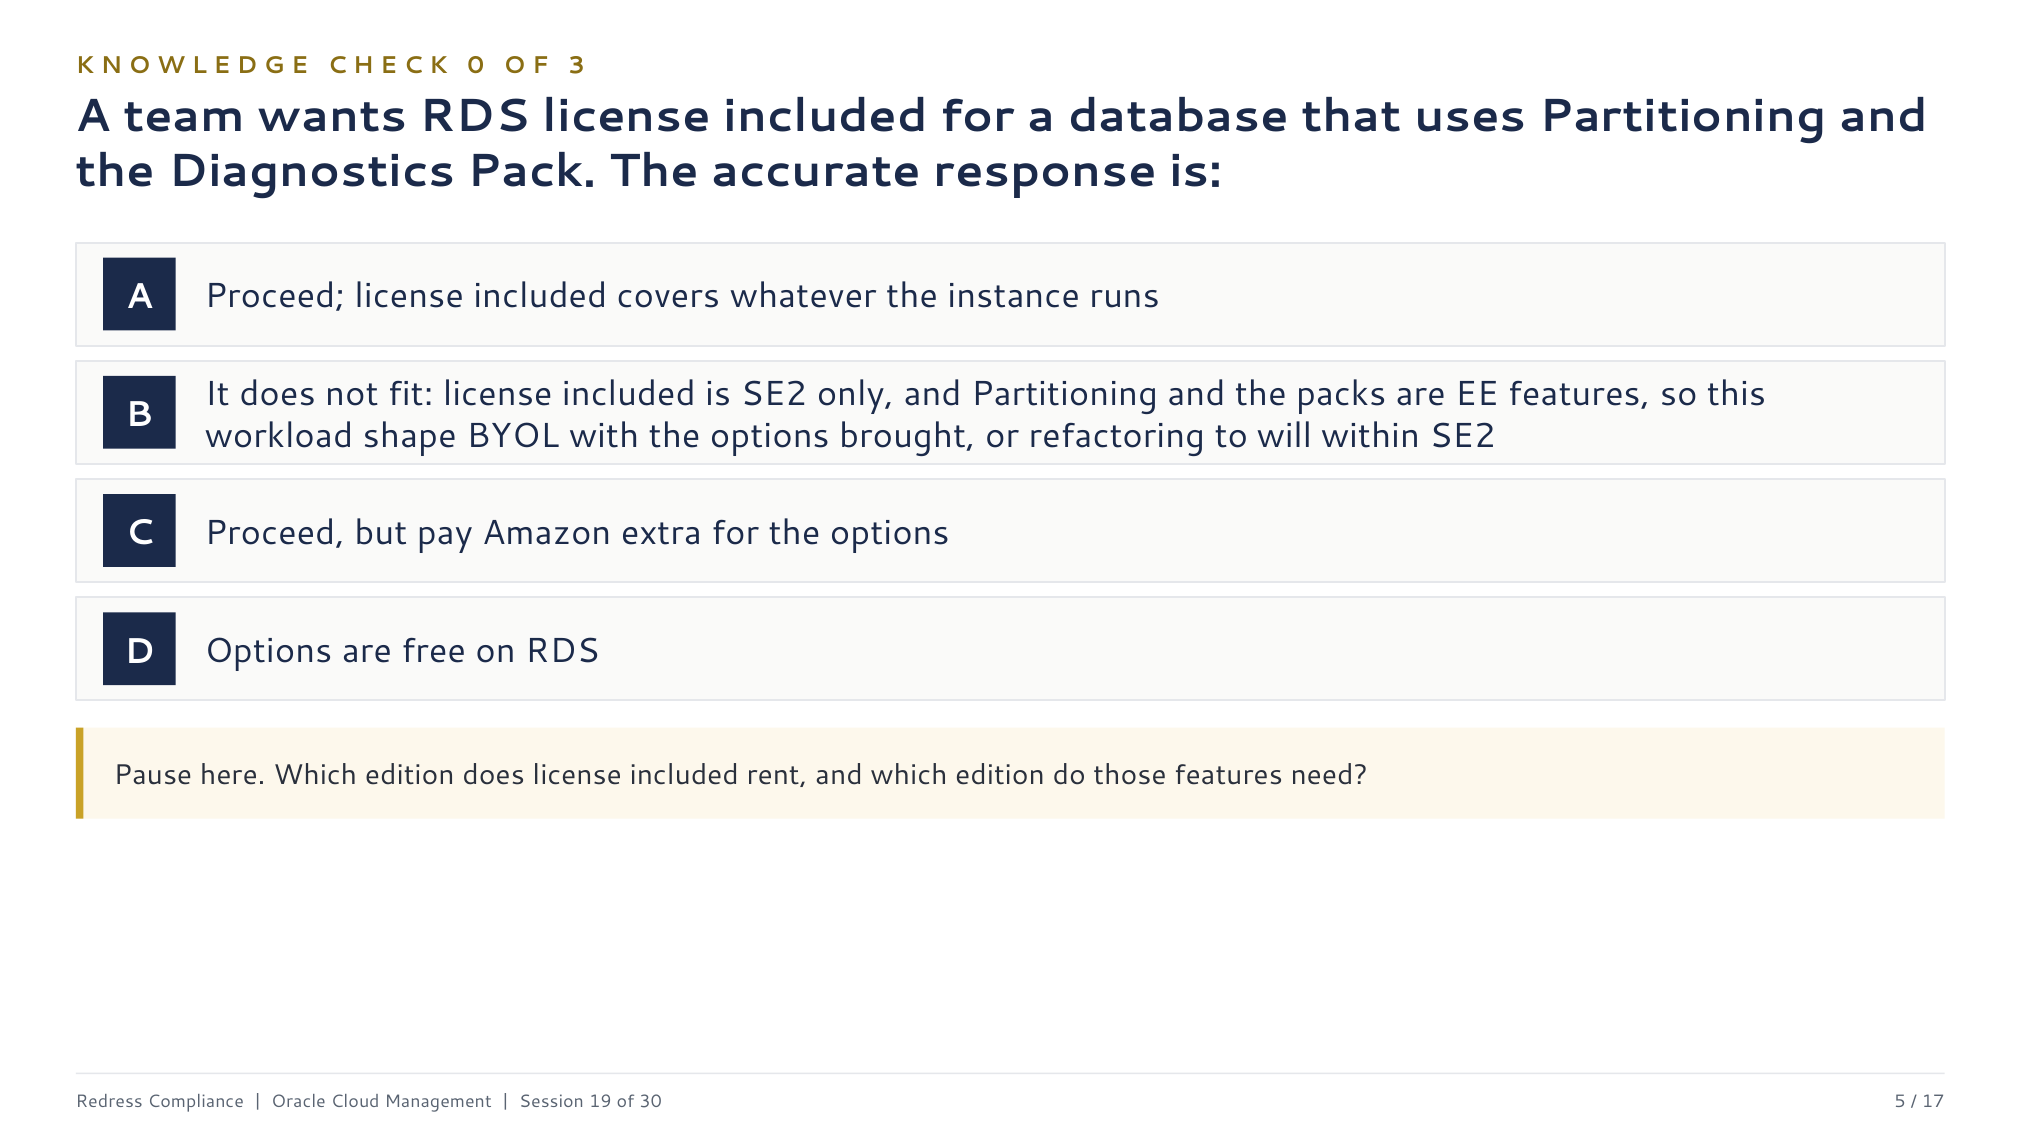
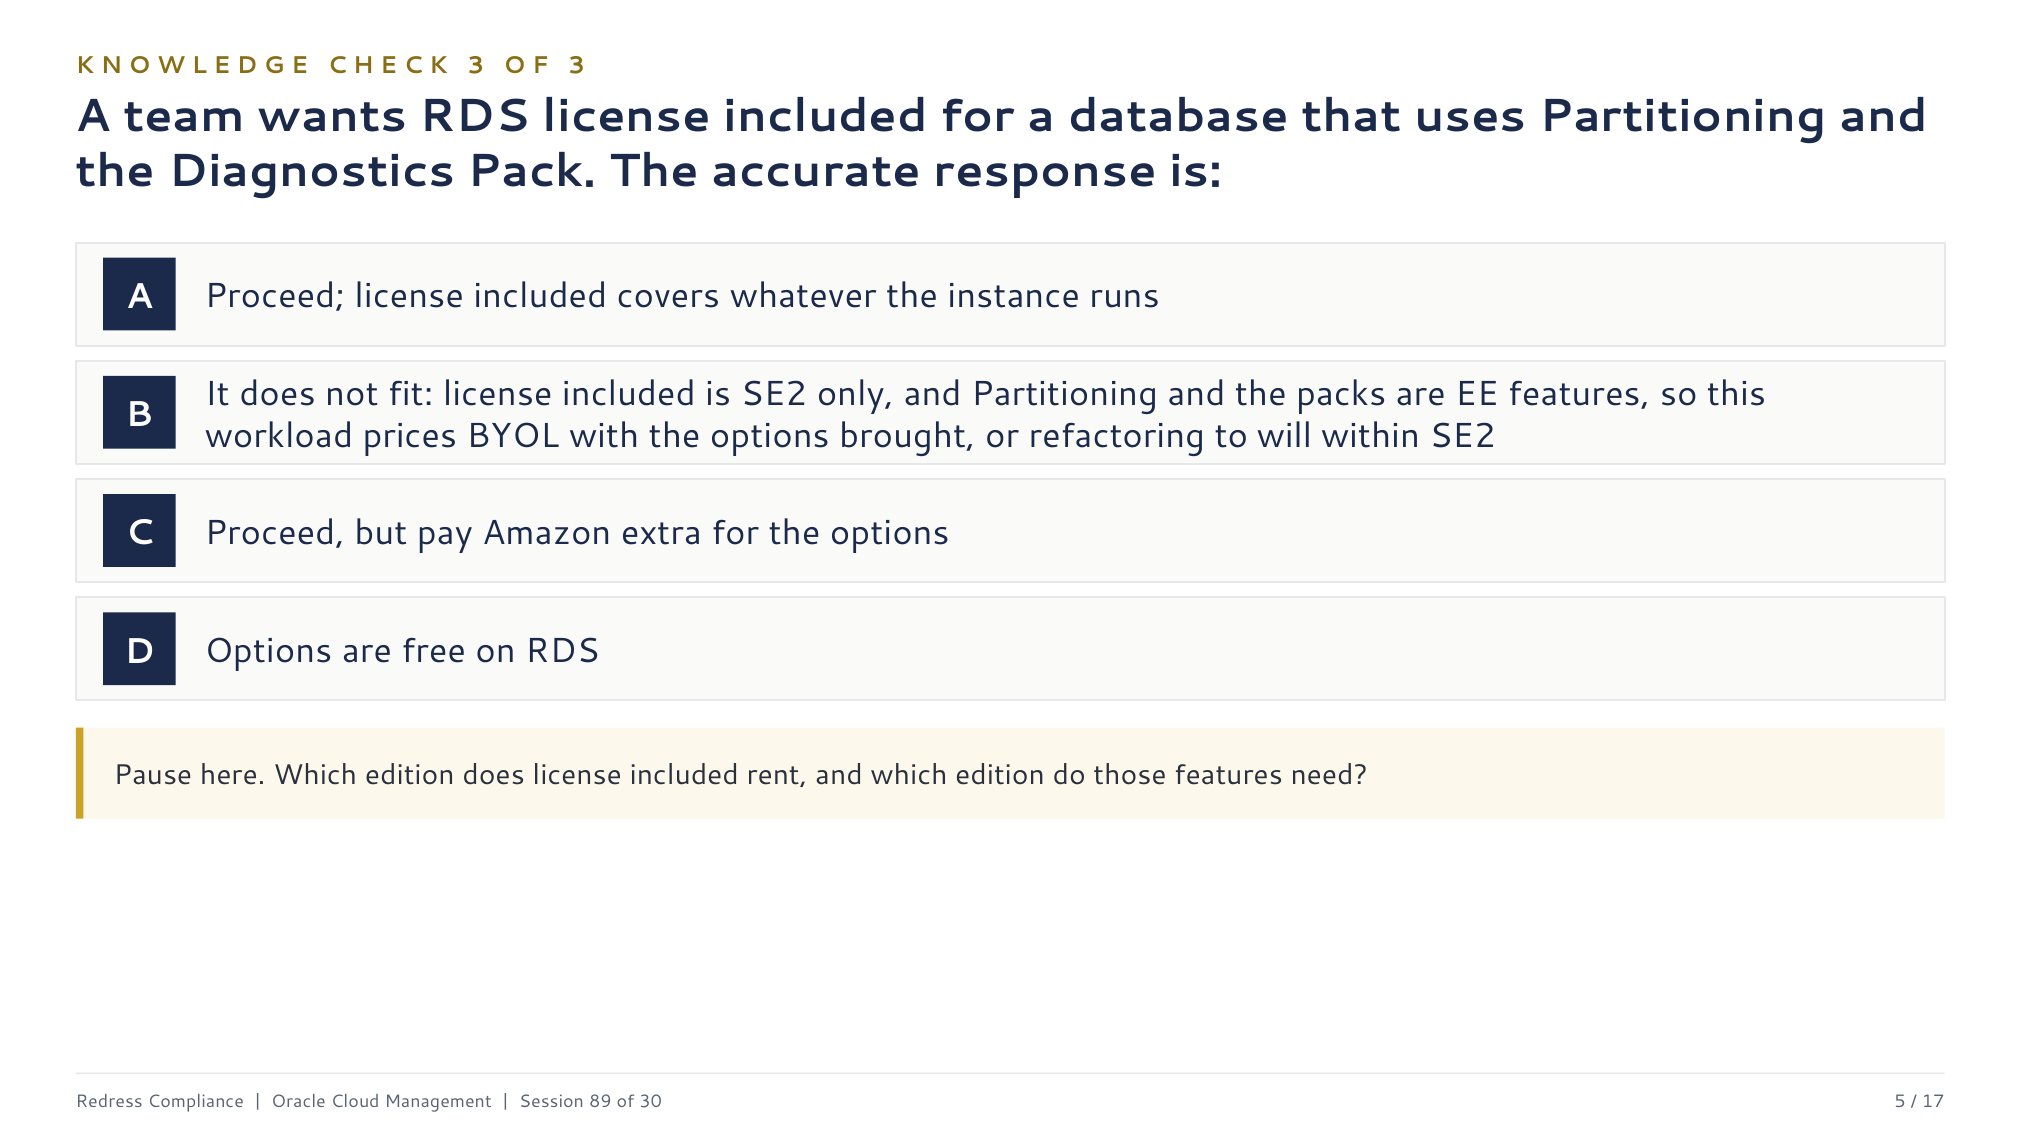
0: 0 -> 3 (476, 65)
shape: shape -> prices (410, 436)
19: 19 -> 89 (600, 1102)
